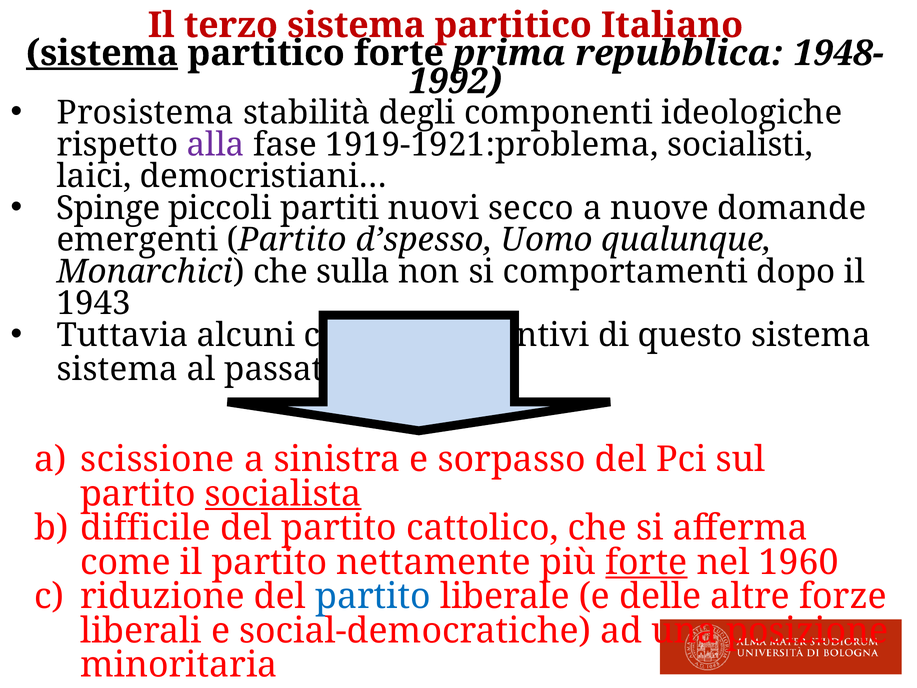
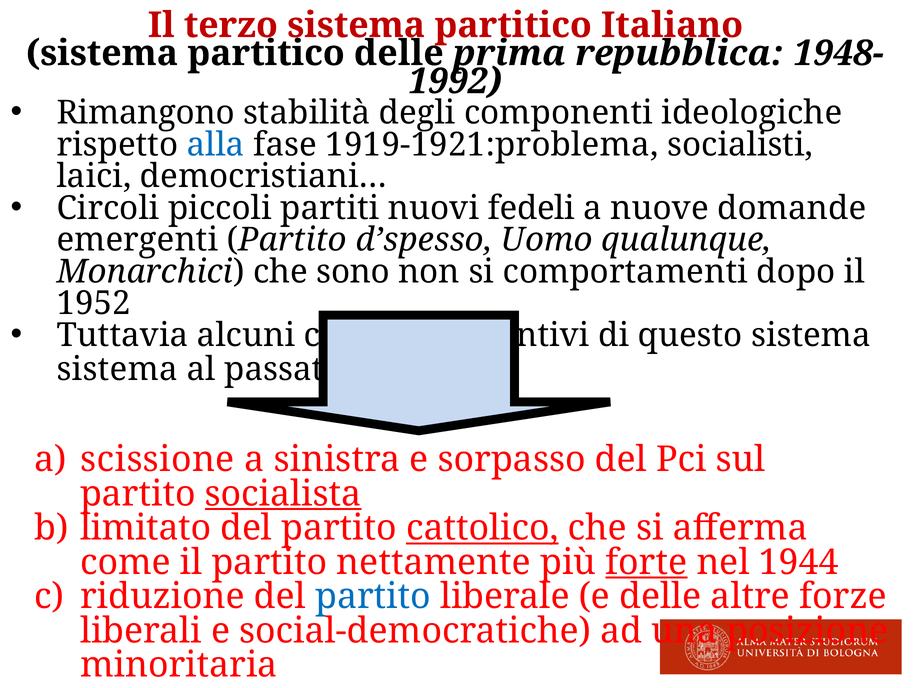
sistema underline: present -> none (102, 53)
partitico forte: forte -> delle (399, 53)
Prosistema: Prosistema -> Rimangono (146, 113)
alla colour: purple -> blue (216, 145)
Spinge: Spinge -> Circoli (108, 208)
secco: secco -> fedeli (531, 208)
sulla: sulla -> sono (353, 272)
1943: 1943 -> 1952 (94, 303)
difficile: difficile -> limitato (146, 528)
cattolico underline: none -> present (482, 528)
1960: 1960 -> 1944 (799, 562)
